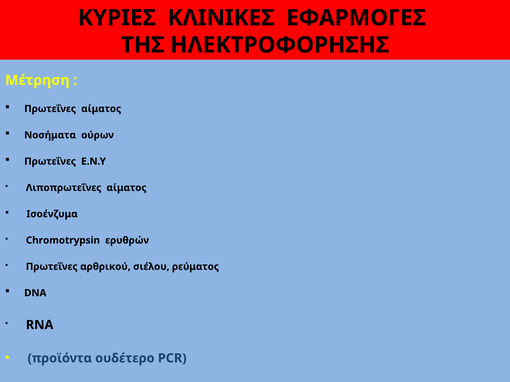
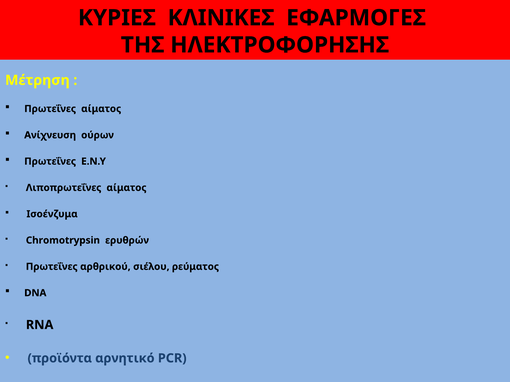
Νοσήματα: Νοσήματα -> Ανίχνευση (50, 135)
ουδέτερο: ουδέτερο -> αρνητικό (125, 359)
